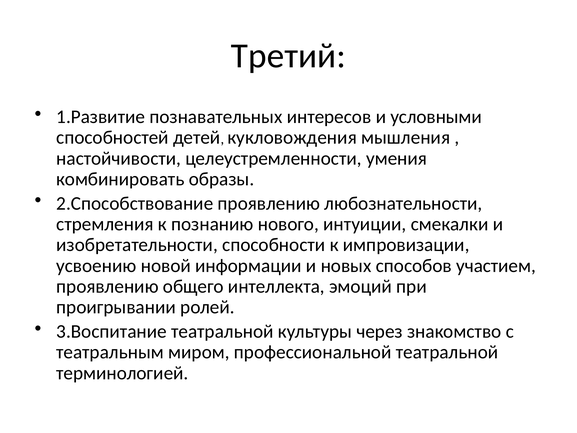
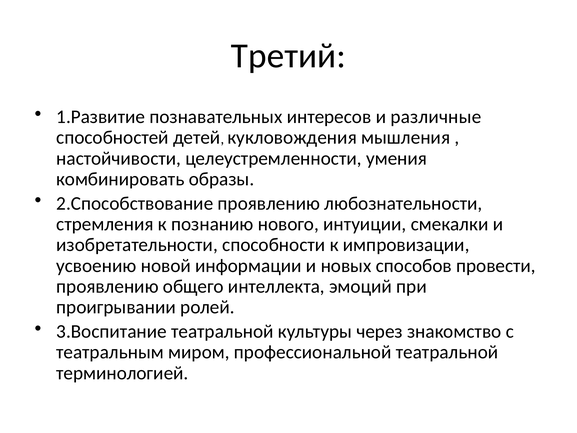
условными: условными -> различные (436, 117)
участием: участием -> провести (496, 266)
